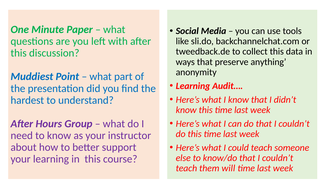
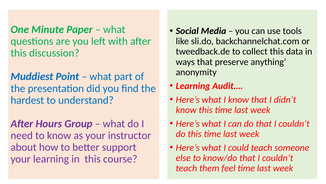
will: will -> feel (228, 168)
